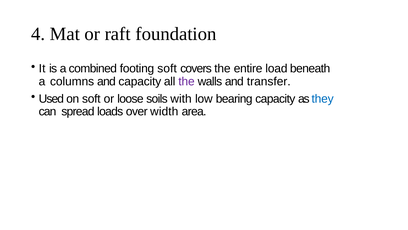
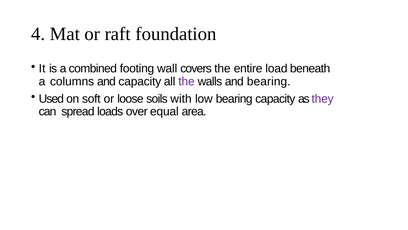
footing soft: soft -> wall (167, 69)
and transfer: transfer -> bearing (269, 81)
they colour: blue -> purple (323, 99)
width: width -> equal (164, 111)
